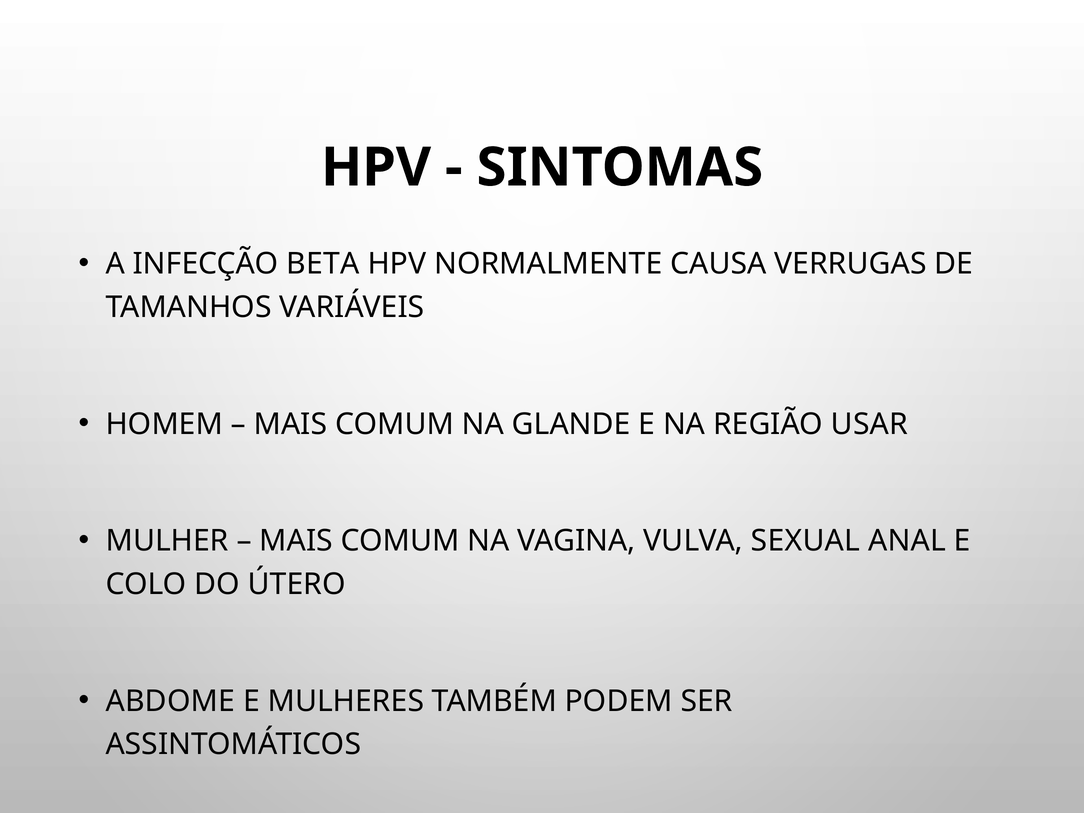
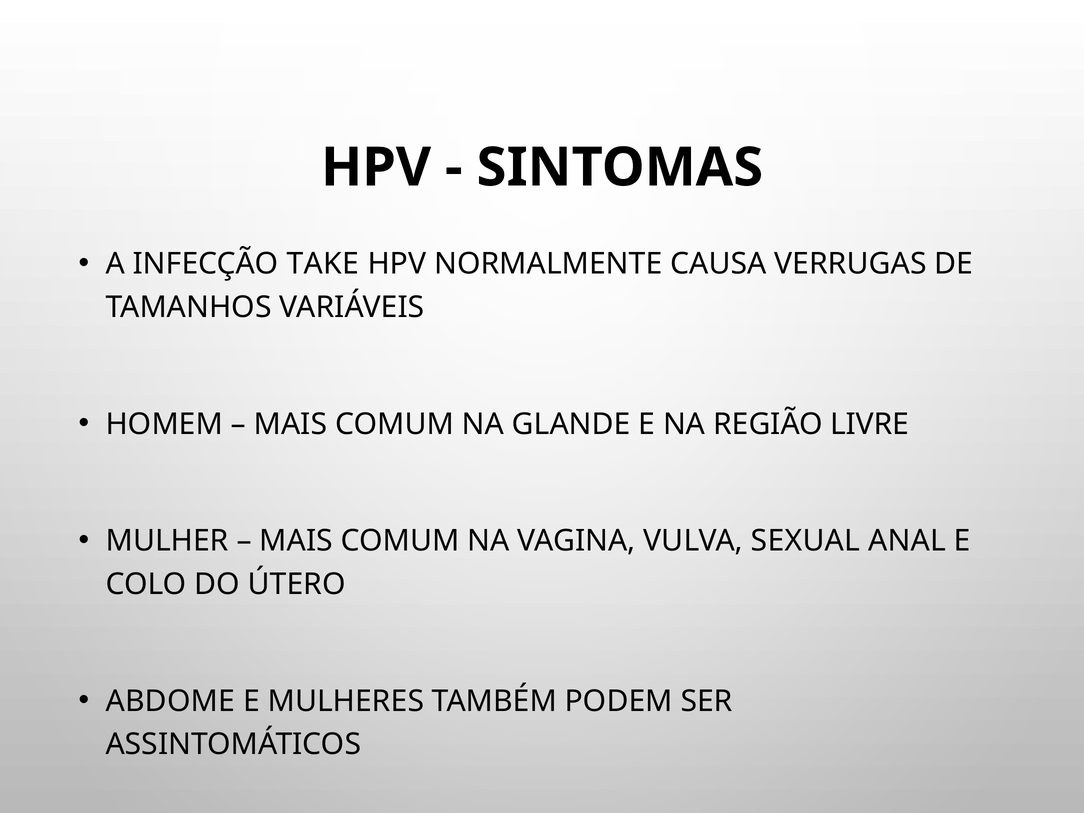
BETA: BETA -> TAKE (323, 264)
USAR: USAR -> LIVRE (870, 424)
